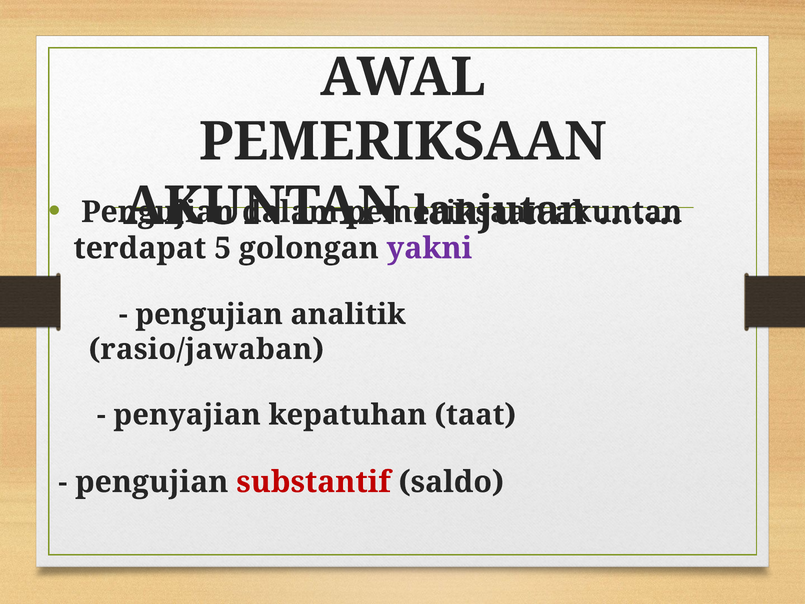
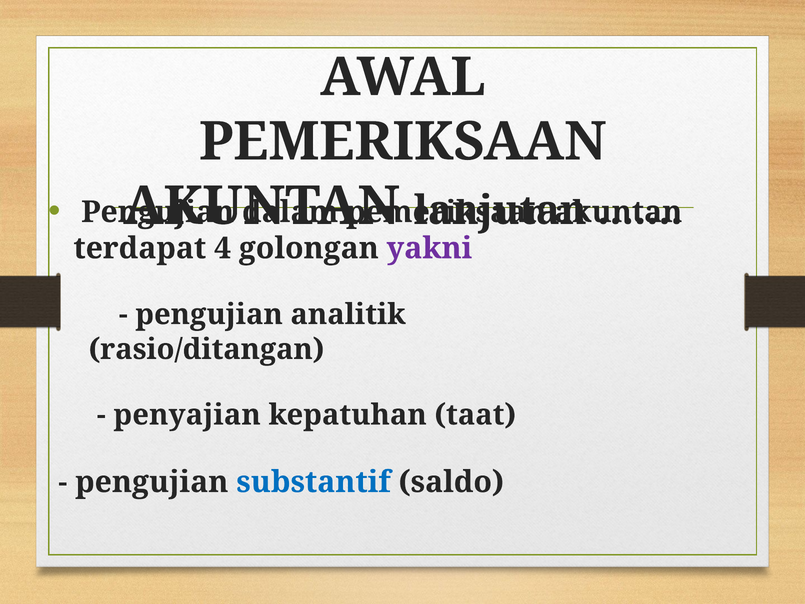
5: 5 -> 4 (223, 248)
rasio/jawaban: rasio/jawaban -> rasio/ditangan (206, 349)
substantif colour: red -> blue (313, 482)
